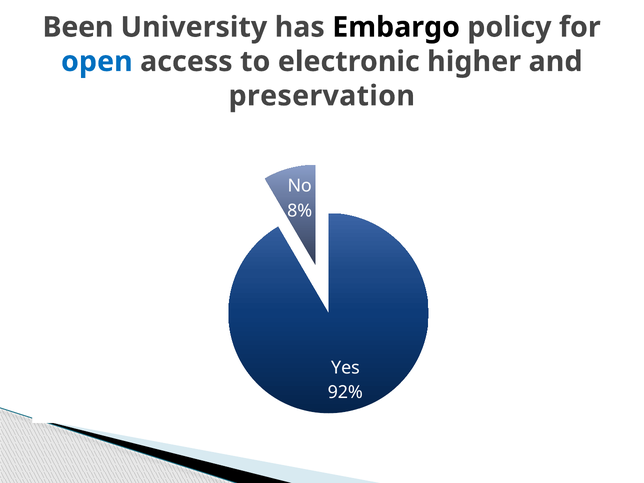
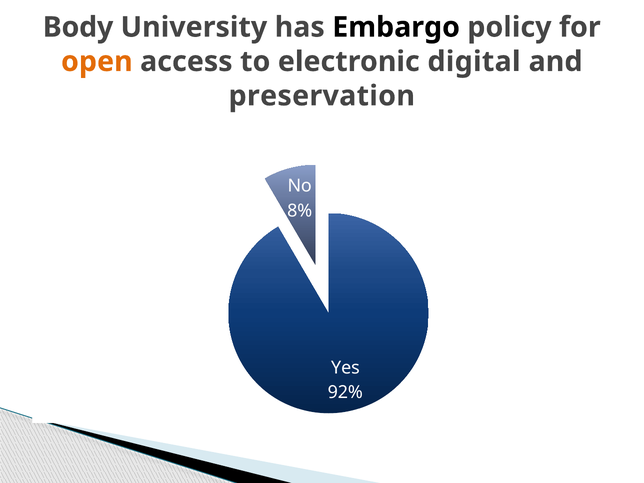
Been: Been -> Body (78, 27)
open colour: blue -> orange (97, 62)
higher: higher -> digital (474, 62)
